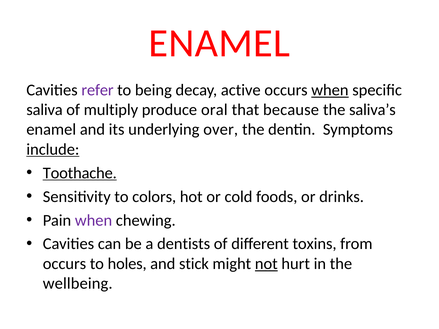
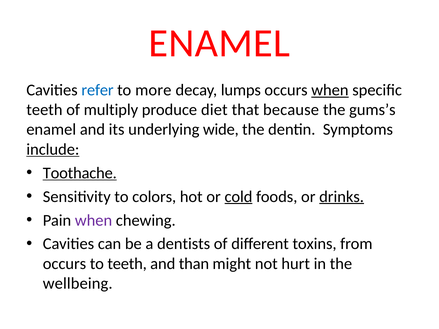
refer colour: purple -> blue (98, 90)
being: being -> more (153, 90)
active: active -> lumps (241, 90)
saliva: saliva -> teeth (44, 110)
oral: oral -> diet (214, 110)
saliva’s: saliva’s -> gums’s (372, 110)
over: over -> wide (221, 130)
cold underline: none -> present (238, 197)
drinks underline: none -> present (342, 197)
to holes: holes -> teeth (127, 264)
stick: stick -> than (194, 264)
not underline: present -> none (266, 264)
